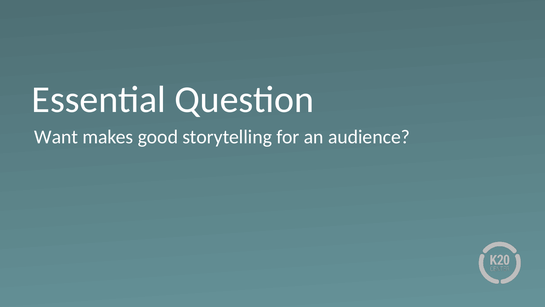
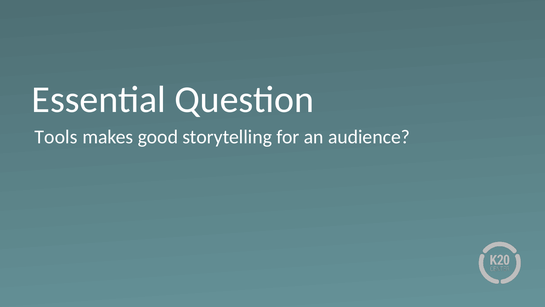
Want: Want -> Tools (56, 137)
